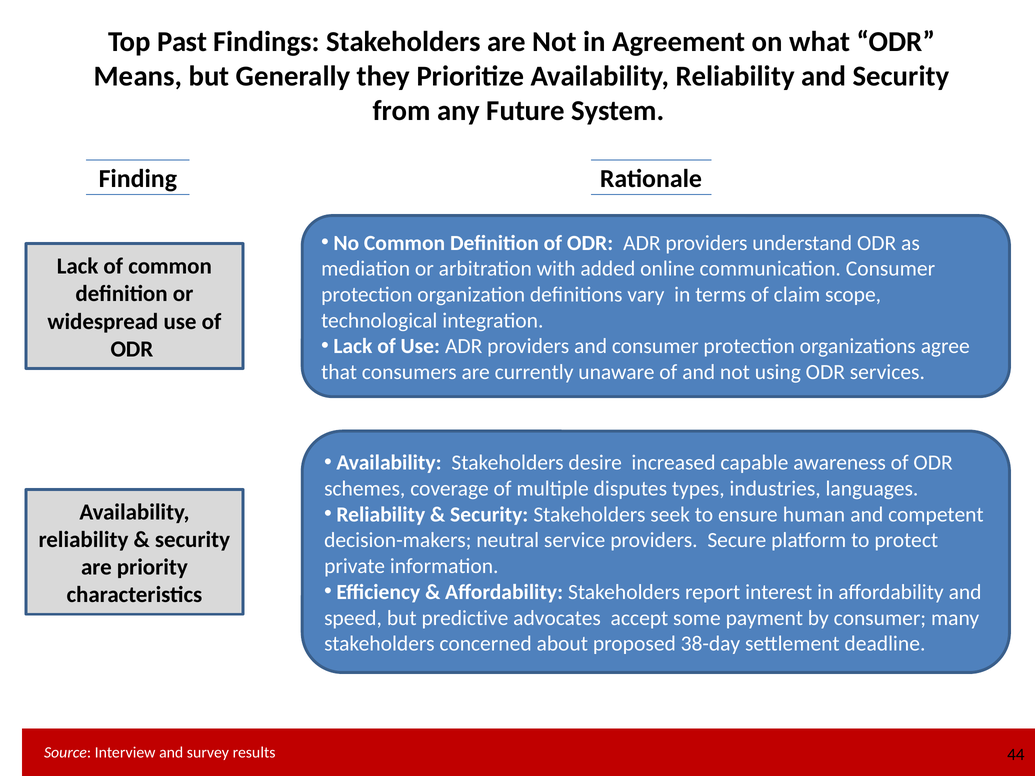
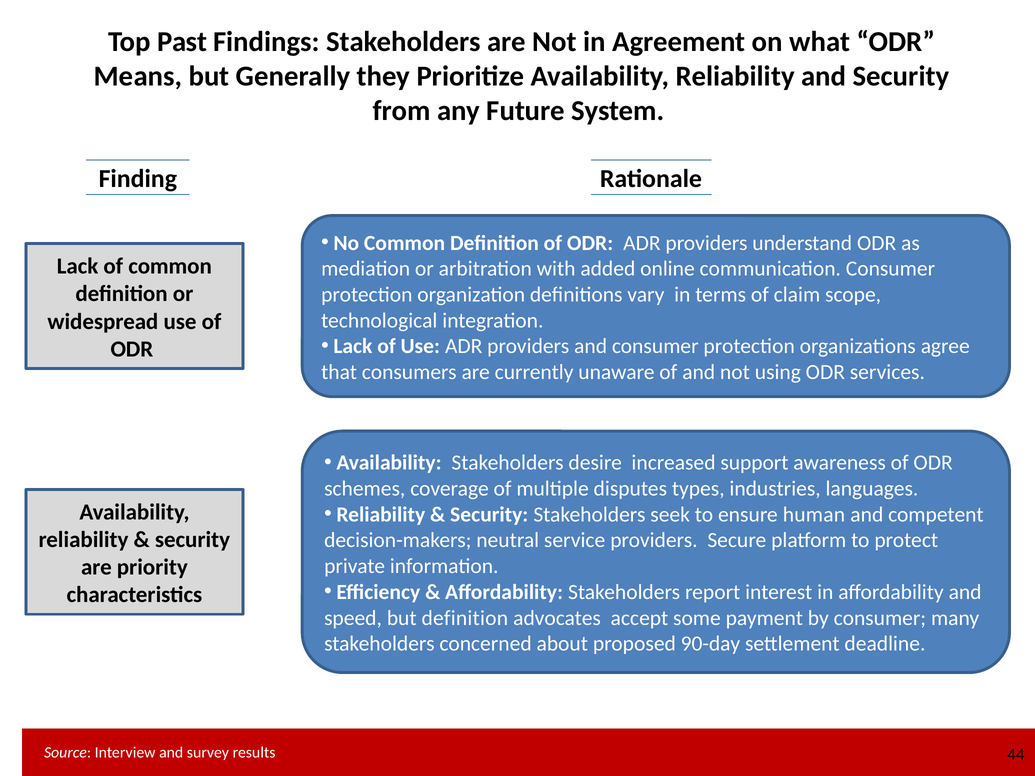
capable: capable -> support (754, 463)
but predictive: predictive -> definition (465, 618)
38-day: 38-day -> 90-day (710, 644)
